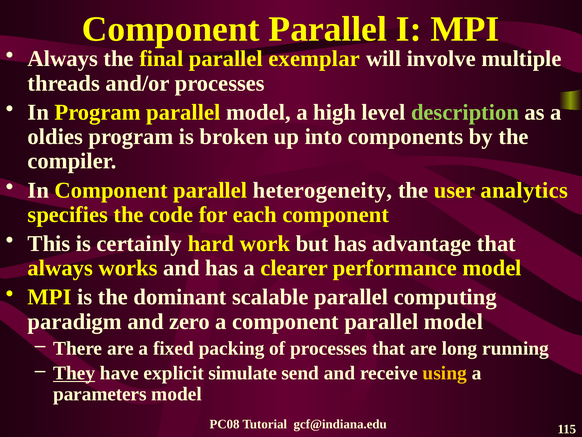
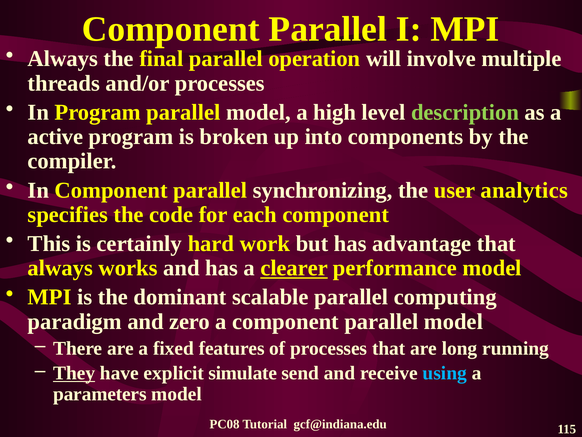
exemplar: exemplar -> operation (314, 59)
oldies: oldies -> active (55, 137)
heterogeneity: heterogeneity -> synchronizing (323, 190)
clearer underline: none -> present (294, 268)
packing: packing -> features (232, 348)
using colour: yellow -> light blue (445, 373)
